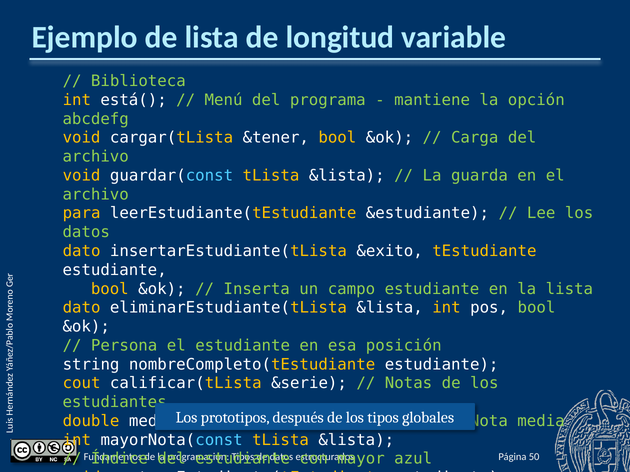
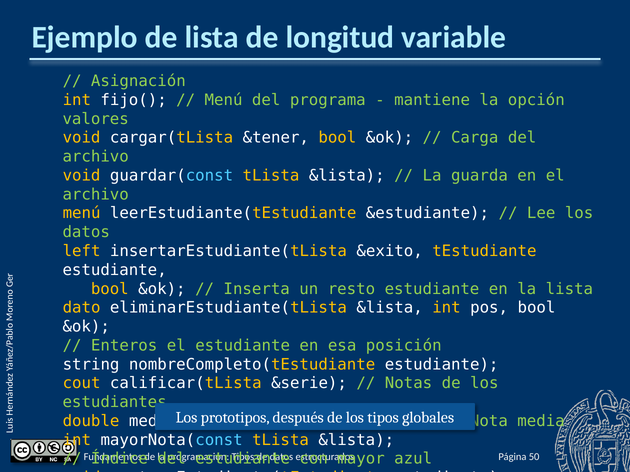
Biblioteca: Biblioteca -> Asignación (138, 81)
está(: está( -> fijo( (134, 100)
abcdefg: abcdefg -> valores (96, 119)
para: para -> menú (82, 214)
dato: dato -> left (82, 251)
campo: campo -> resto (351, 289)
bool colour: light green -> white (536, 308)
Persona: Persona -> Enteros (124, 346)
